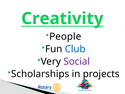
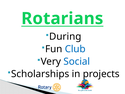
Creativity: Creativity -> Rotarians (62, 18)
People: People -> During (65, 36)
Social colour: purple -> blue (77, 61)
